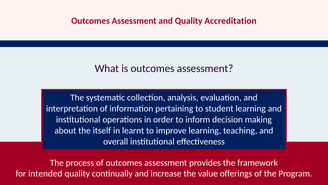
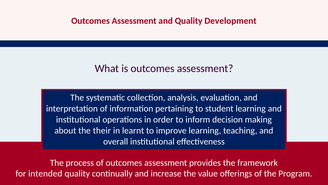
Accreditation: Accreditation -> Development (231, 21)
itself: itself -> their (102, 130)
